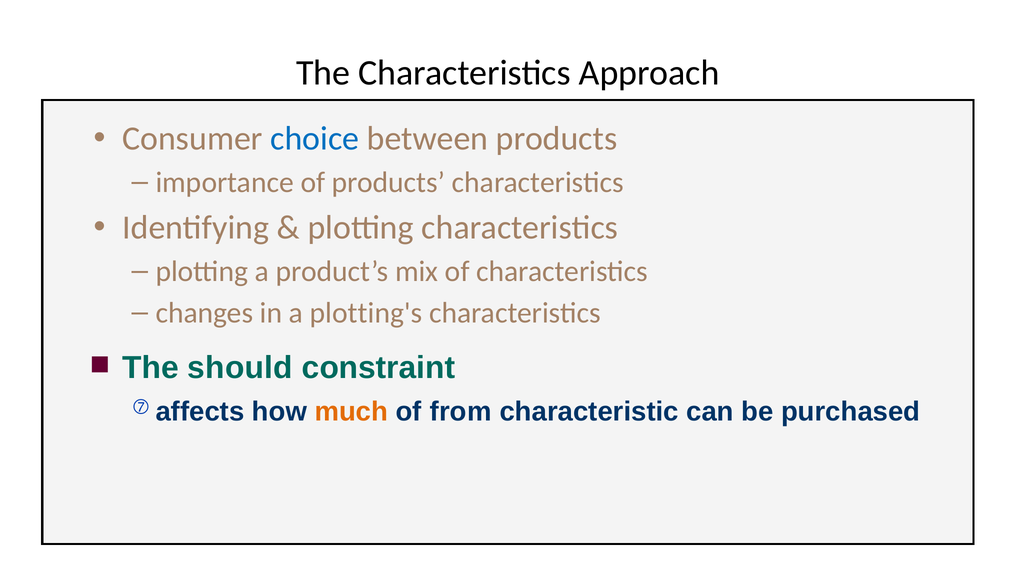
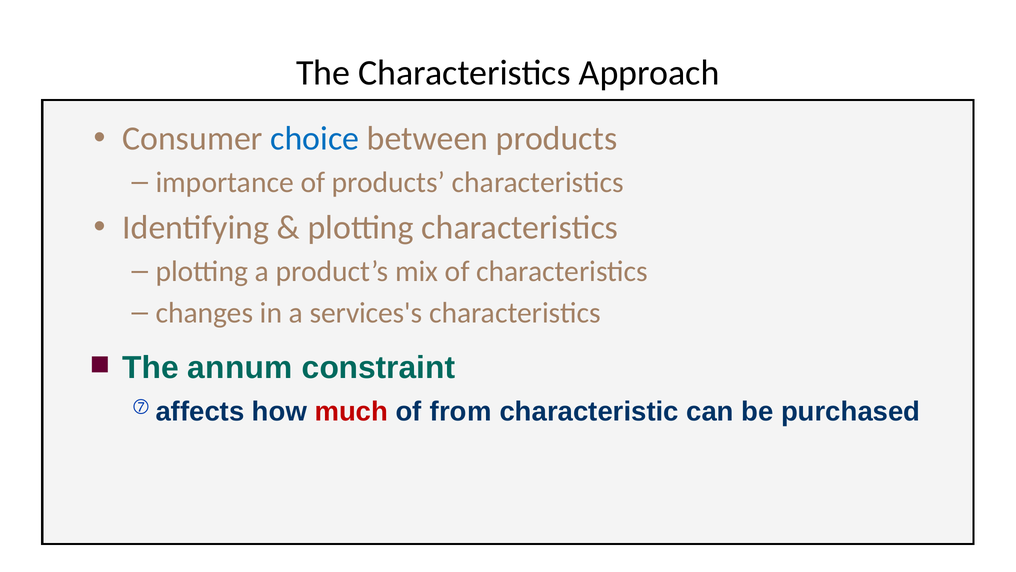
plotting's: plotting's -> services's (366, 313)
should: should -> annum (240, 368)
much colour: orange -> red (351, 411)
